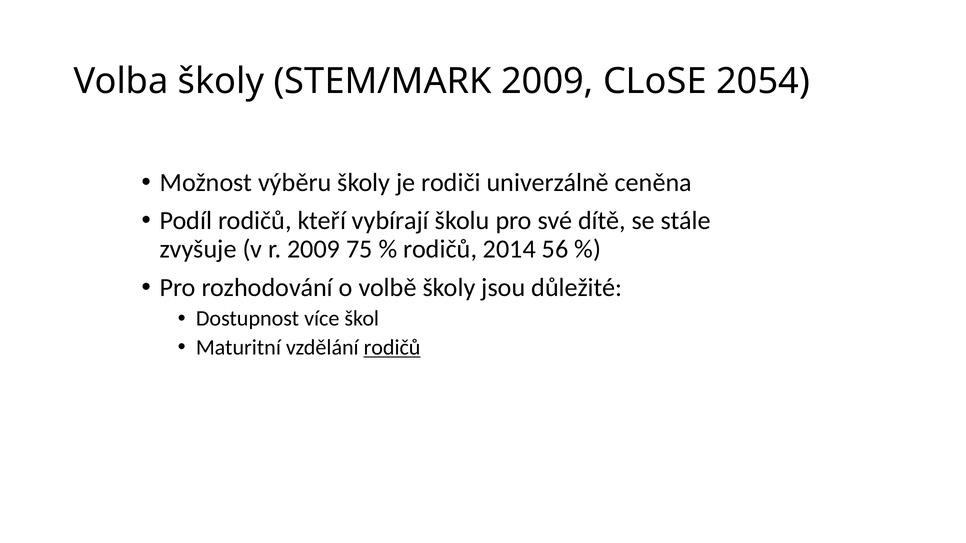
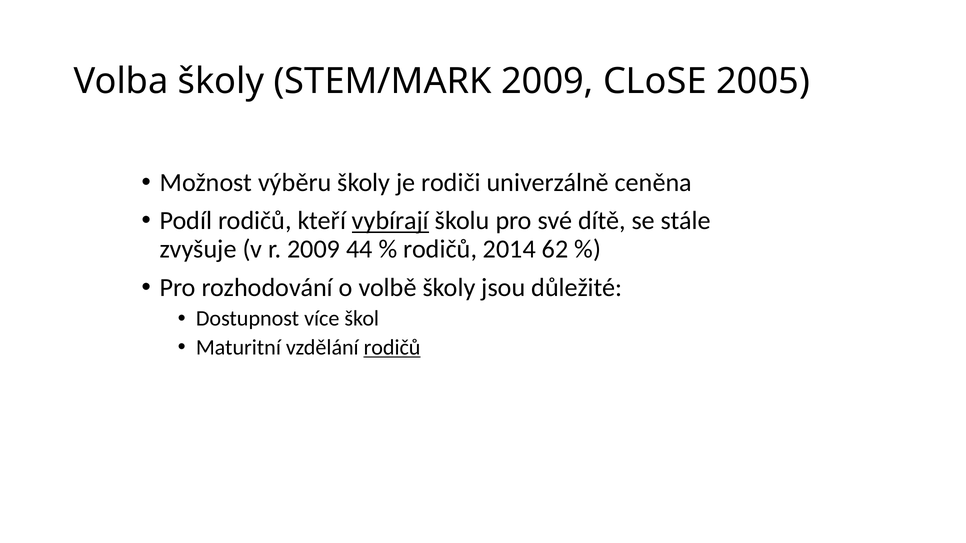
2054: 2054 -> 2005 (763, 81)
vybírají underline: none -> present (390, 221)
75: 75 -> 44 (359, 249)
56: 56 -> 62 (555, 249)
